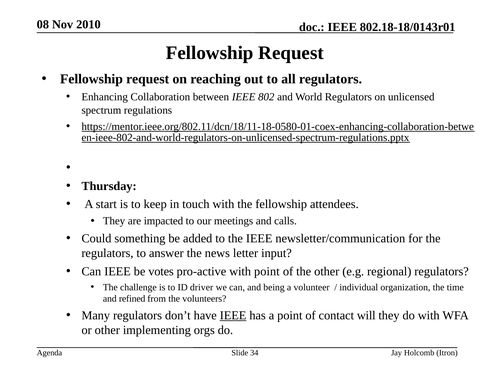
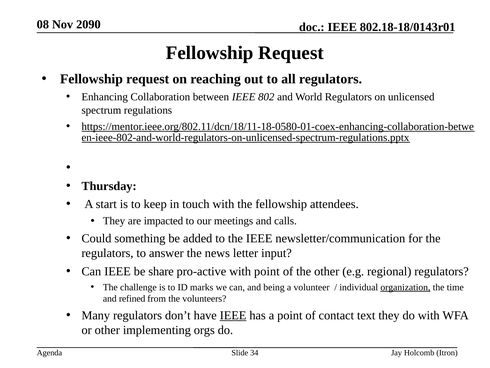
2010: 2010 -> 2090 (88, 24)
votes: votes -> share (161, 271)
driver: driver -> marks (202, 287)
organization underline: none -> present (405, 287)
will: will -> text (366, 315)
